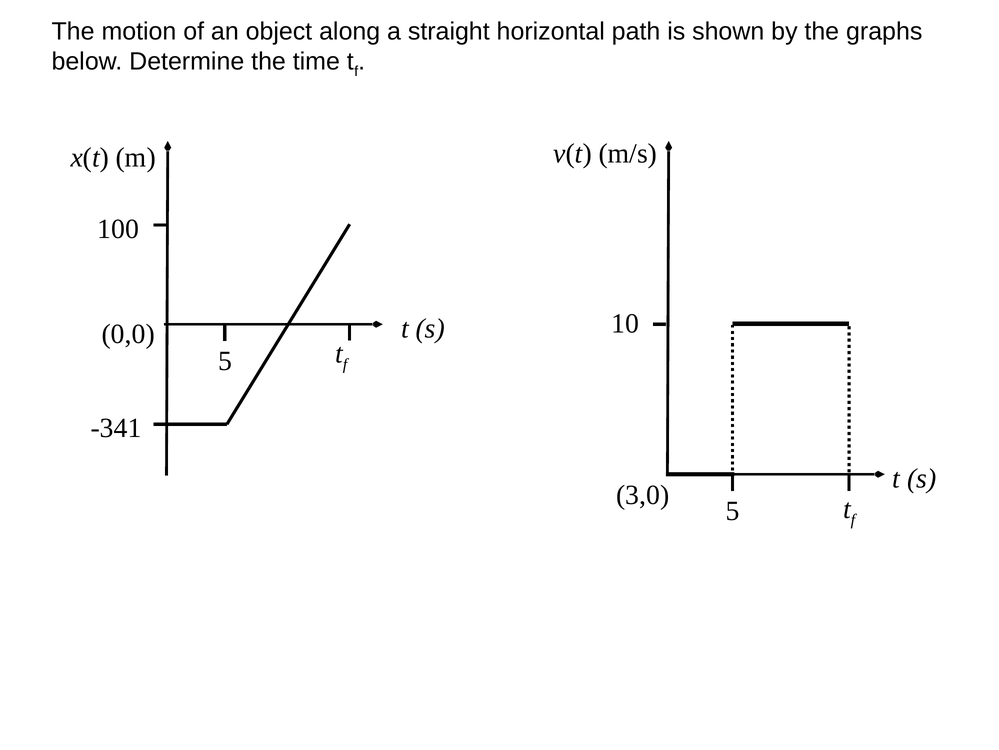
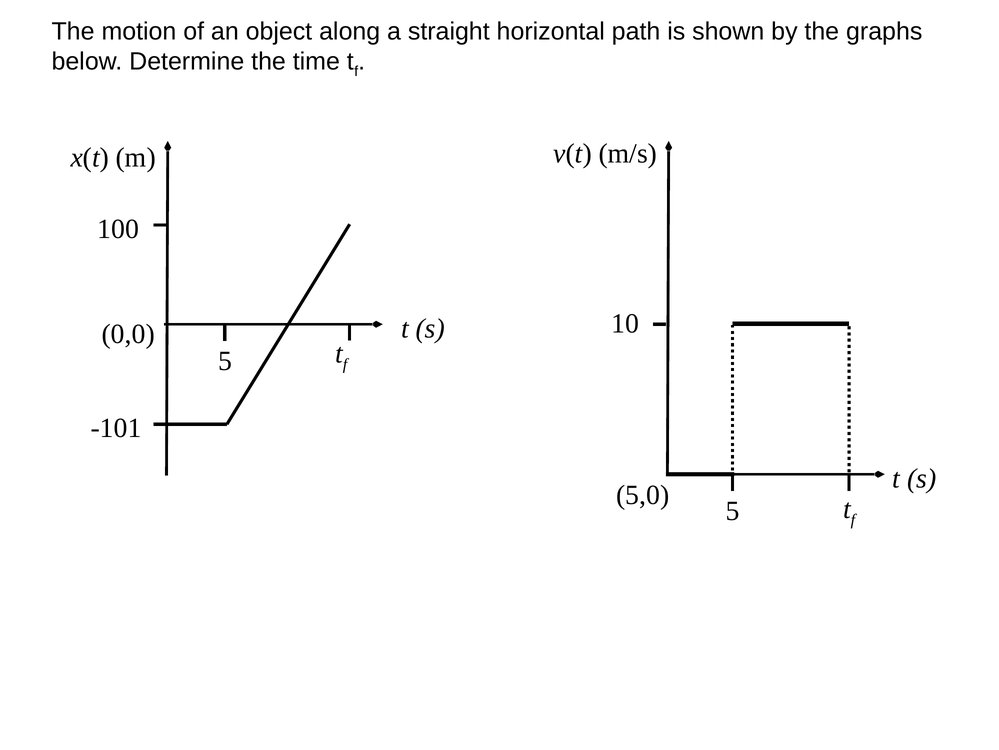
-341: -341 -> -101 (116, 427)
3,0: 3,0 -> 5,0 (643, 495)
